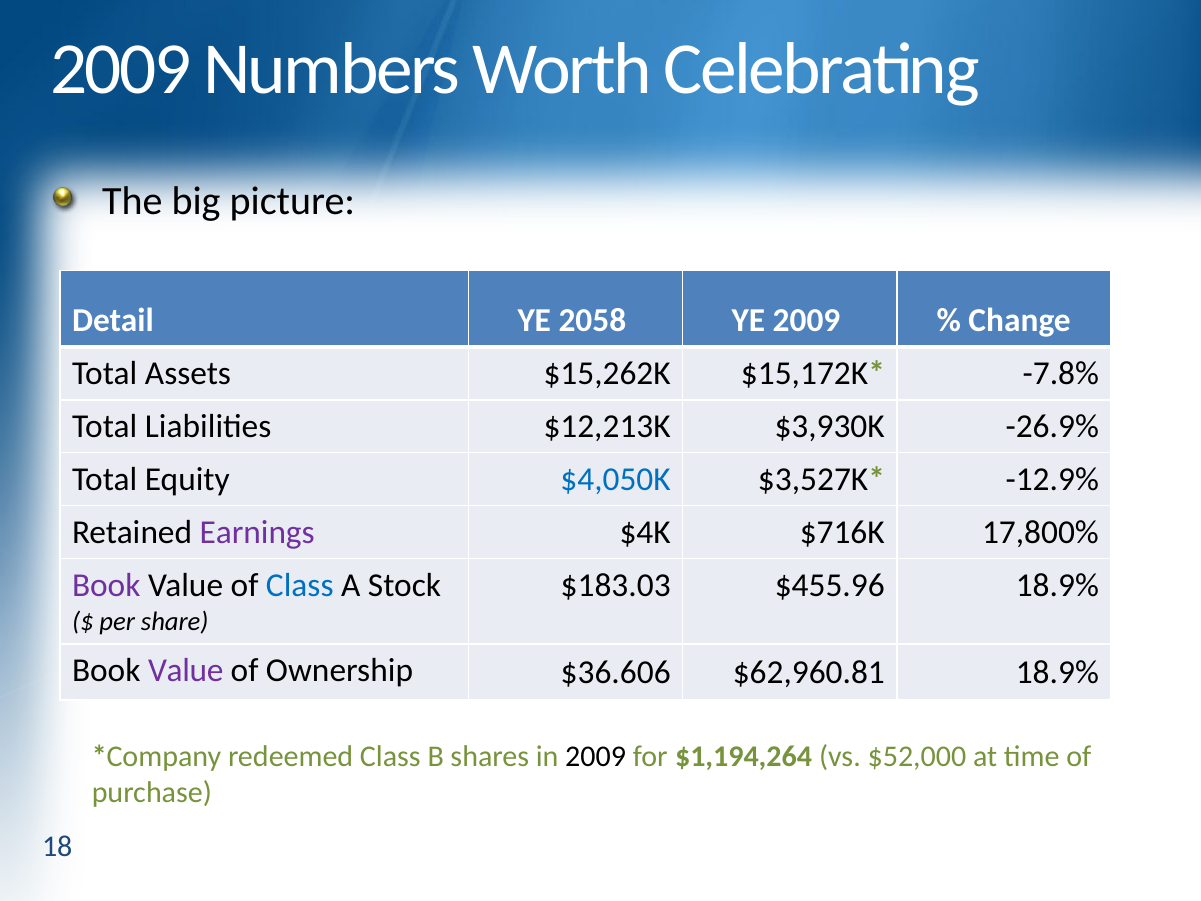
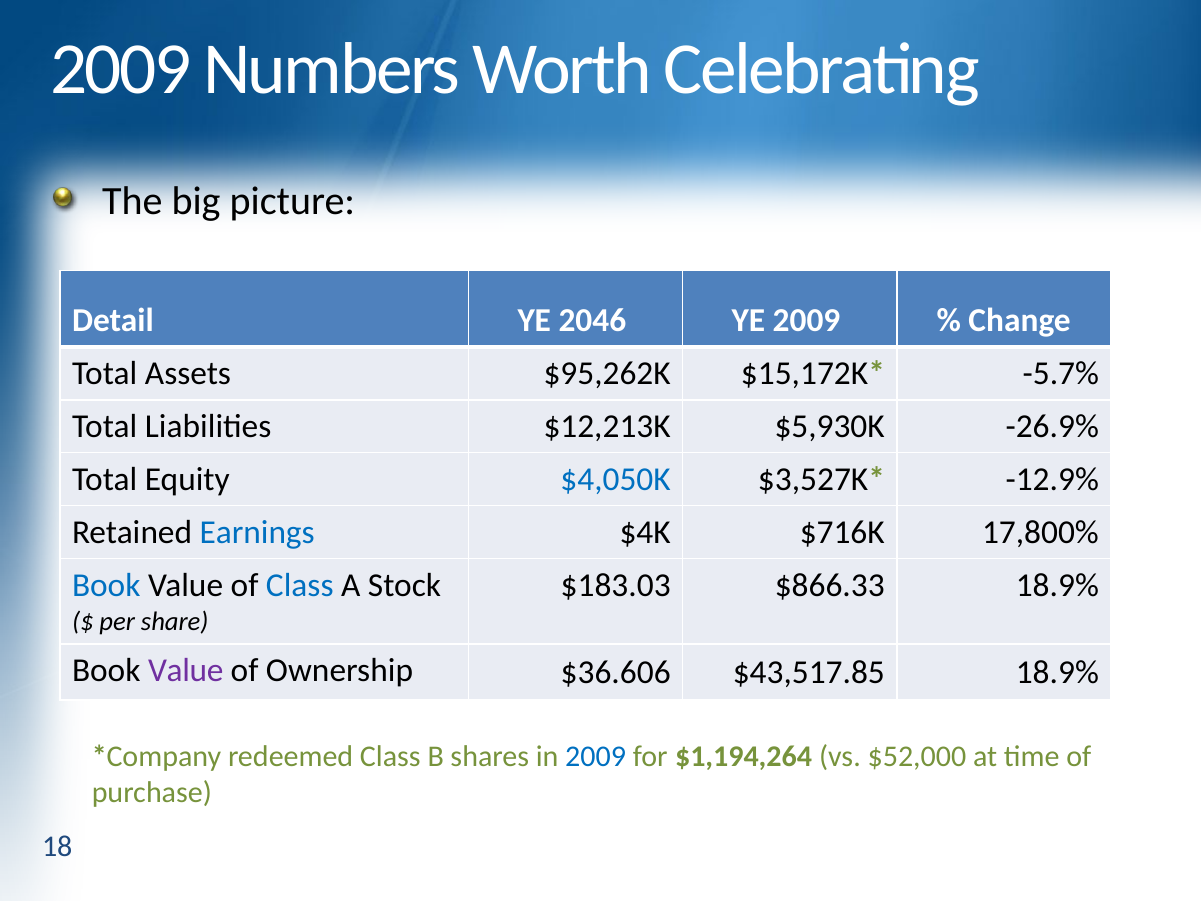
2058: 2058 -> 2046 (592, 321)
$15,262K: $15,262K -> $95,262K (607, 374)
-7.8%: -7.8% -> -5.7% (1061, 374)
$3,930K: $3,930K -> $5,930K (830, 426)
Earnings colour: purple -> blue (257, 532)
Book colour: purple -> blue (106, 585)
$455.96: $455.96 -> $866.33 (830, 585)
$62,960.81: $62,960.81 -> $43,517.85 (809, 672)
2009 colour: black -> blue (596, 757)
